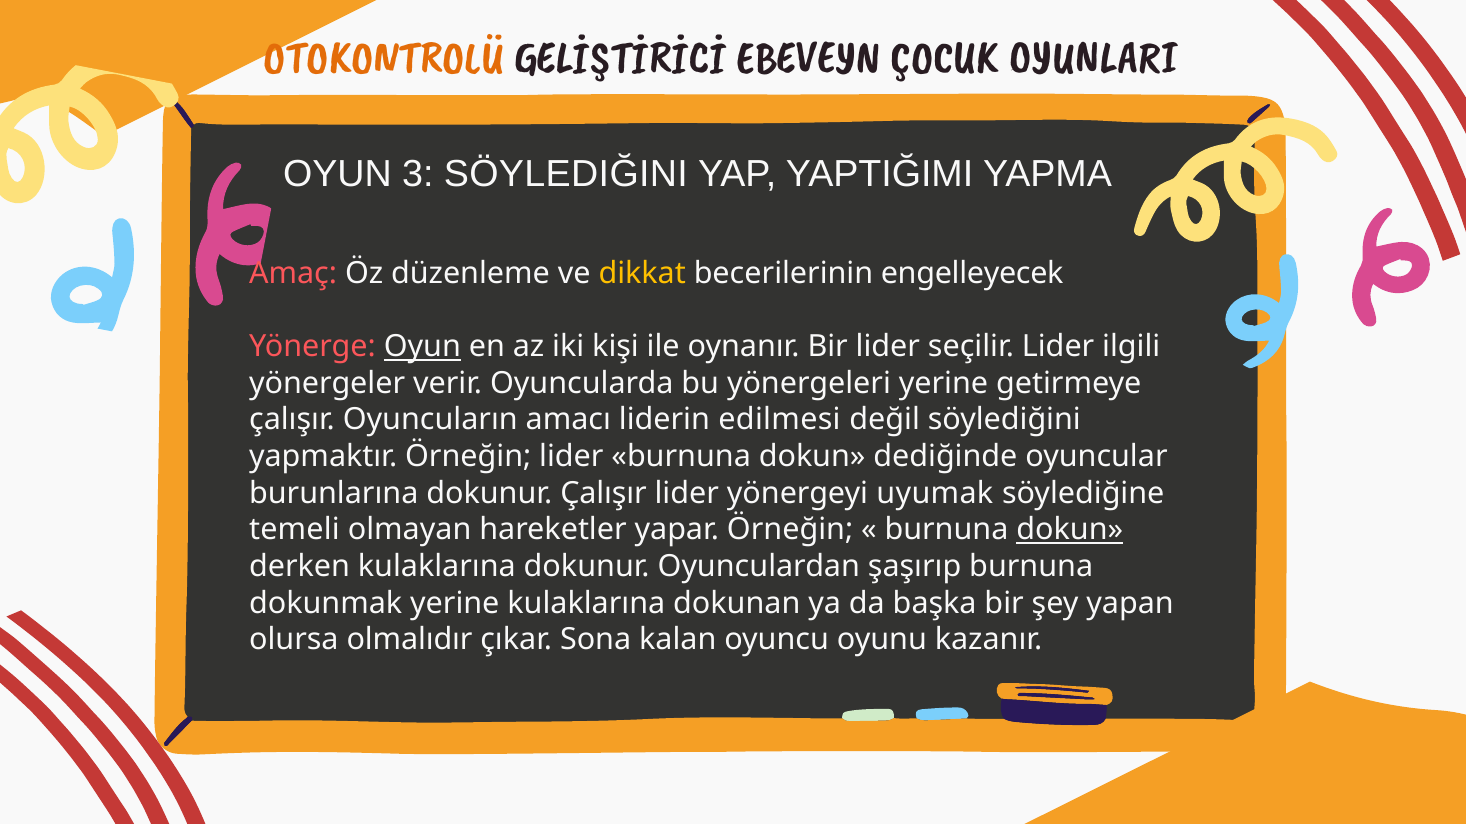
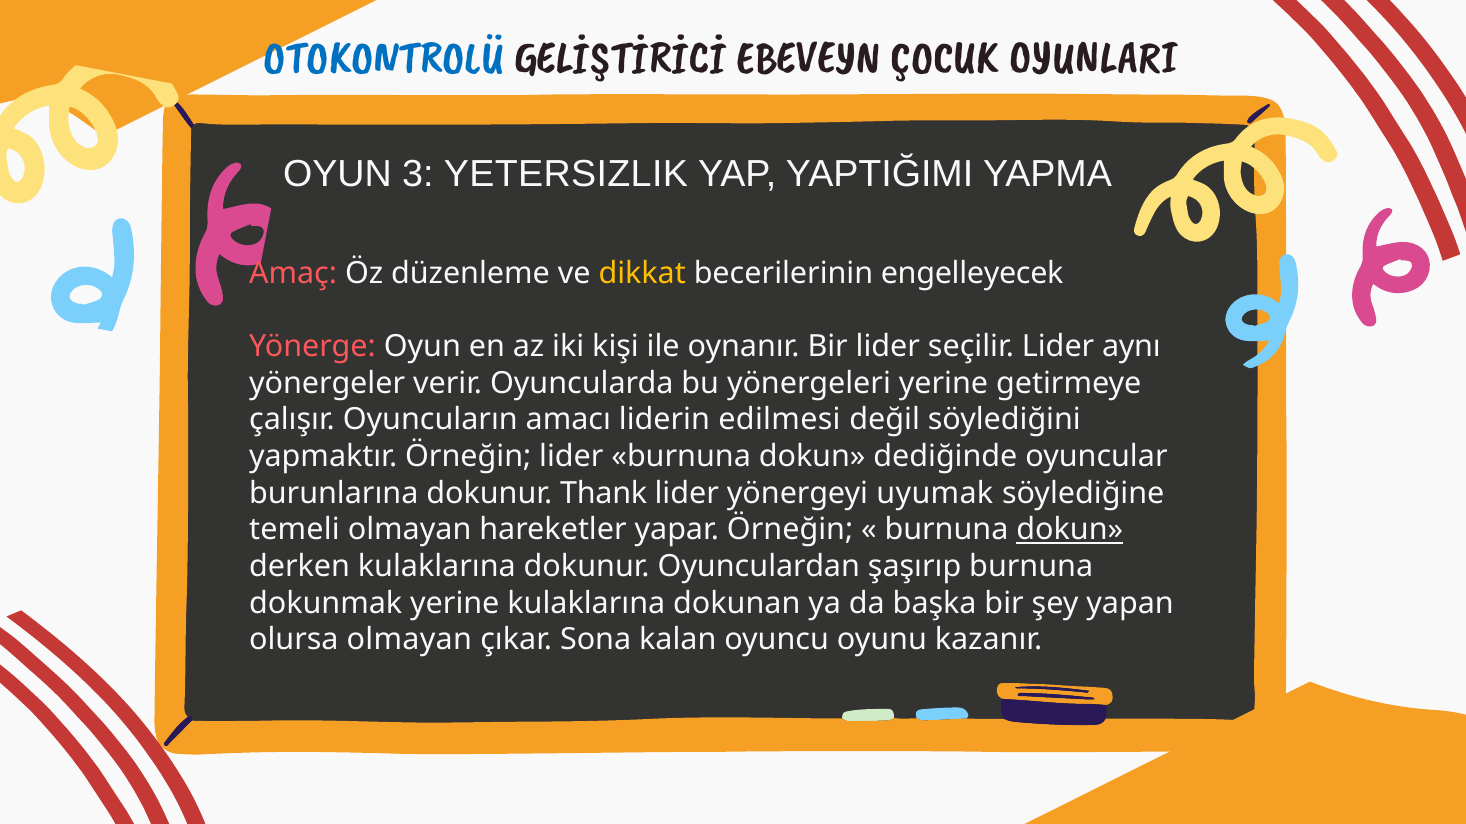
OTOKONTROLÜ colour: orange -> blue (384, 57)
3 SÖYLEDIĞINI: SÖYLEDIĞINI -> YETERSIZLIK (566, 174)
Oyun underline: present -> none (422, 347)
ilgili: ilgili -> aynı (1131, 347)
dokunur Çalışır: Çalışır -> Thank (604, 493)
olursa olmalıdır: olmalıdır -> olmayan (409, 640)
